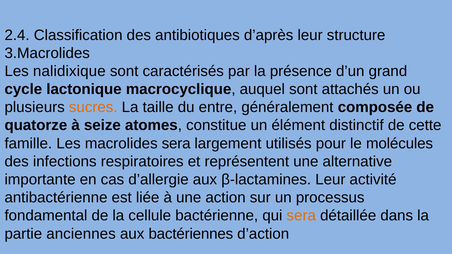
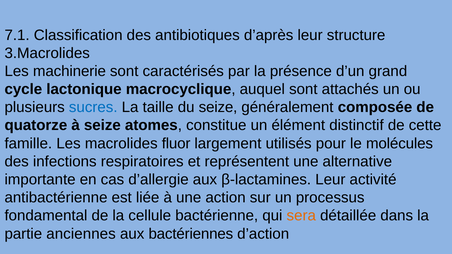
2.4: 2.4 -> 7.1 (17, 35)
nalidixique: nalidixique -> machinerie (69, 71)
sucres colour: orange -> blue (93, 107)
du entre: entre -> seize (218, 107)
macrolides sera: sera -> fluor (176, 144)
